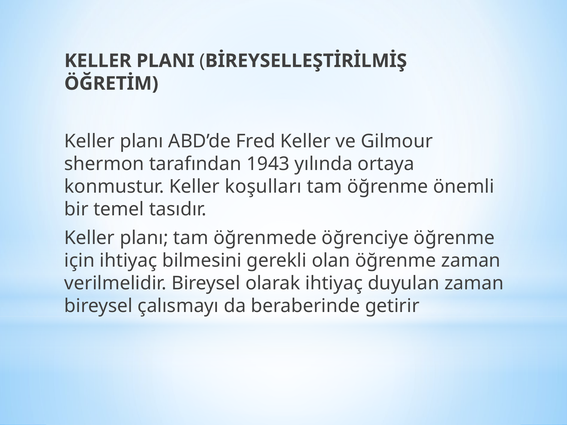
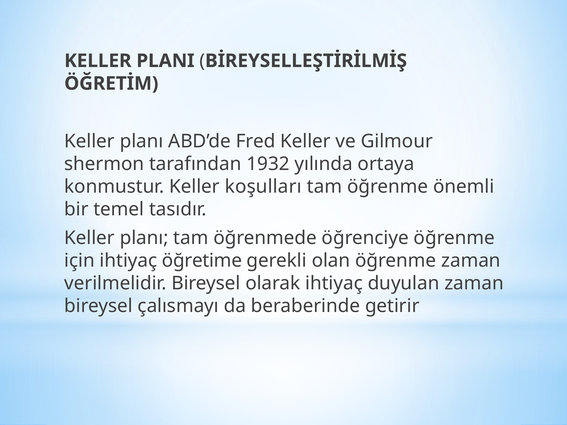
1943: 1943 -> 1932 (268, 164)
bilmesini: bilmesini -> öğretime (202, 261)
